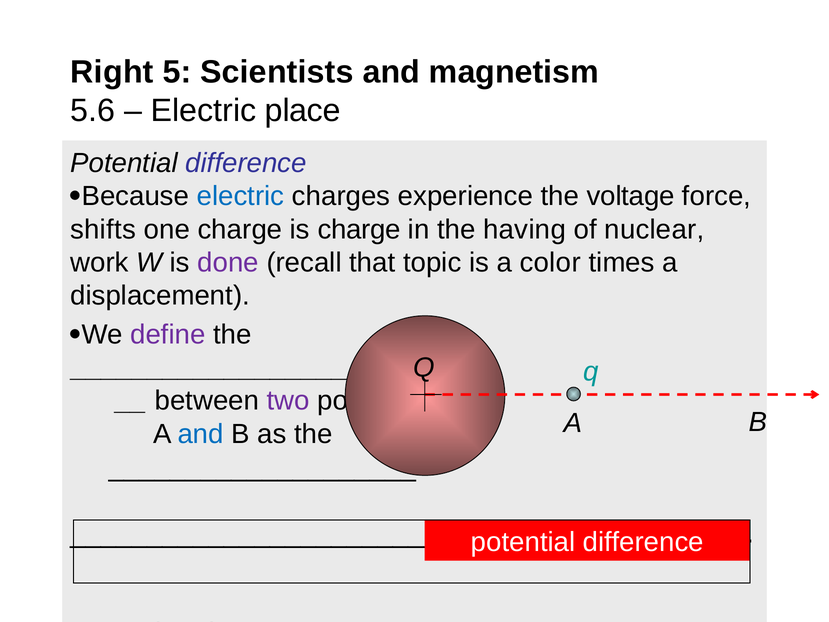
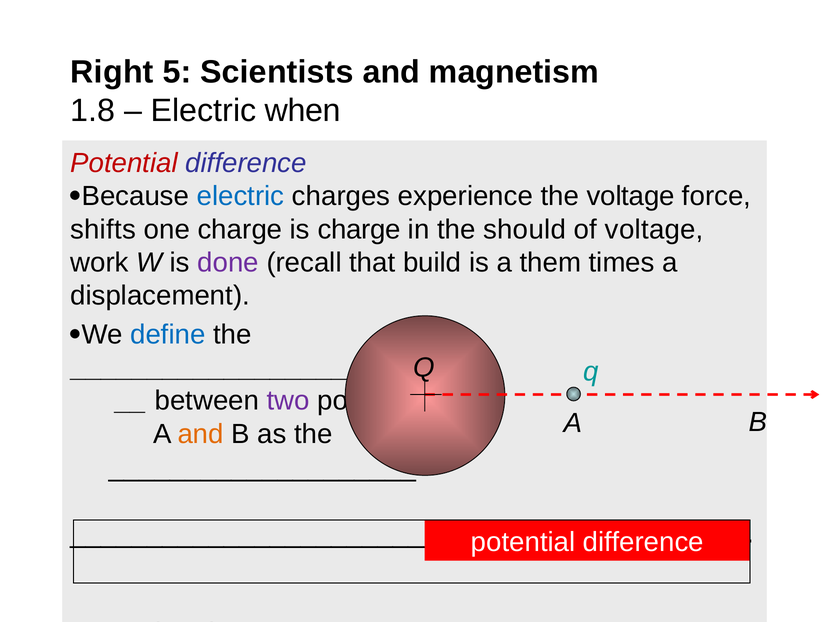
5.6: 5.6 -> 1.8 (93, 111)
place: place -> when (303, 111)
Potential colour: black -> red (124, 163)
having: having -> should (525, 229)
of nuclear: nuclear -> voltage (654, 229)
topic: topic -> build (432, 263)
color: color -> them (550, 263)
define colour: purple -> blue (168, 334)
and colour: blue -> orange (201, 434)
